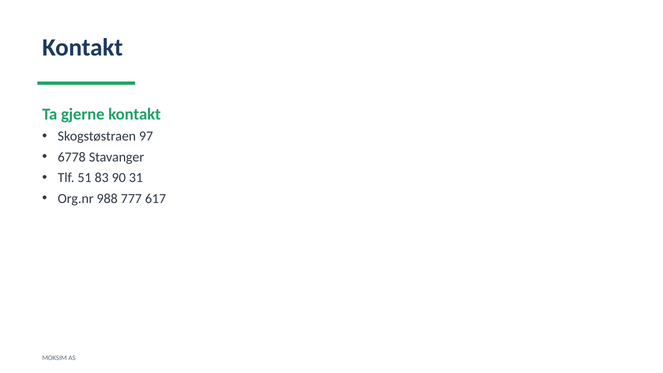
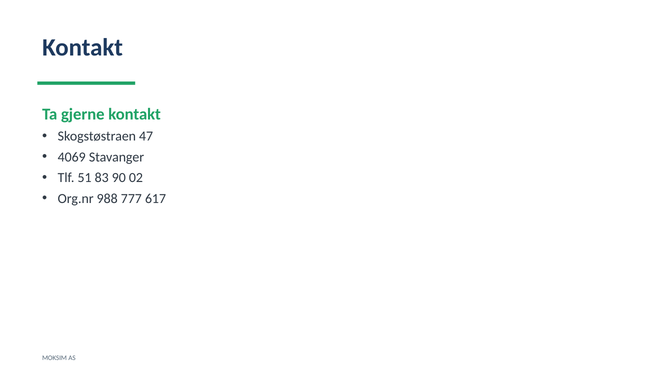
97: 97 -> 47 (146, 136)
6778: 6778 -> 4069 (72, 157)
31: 31 -> 02 (136, 178)
